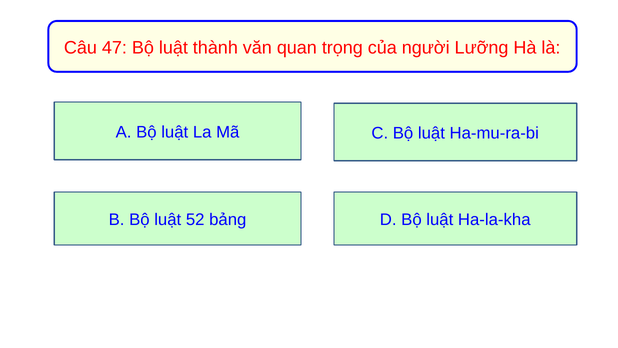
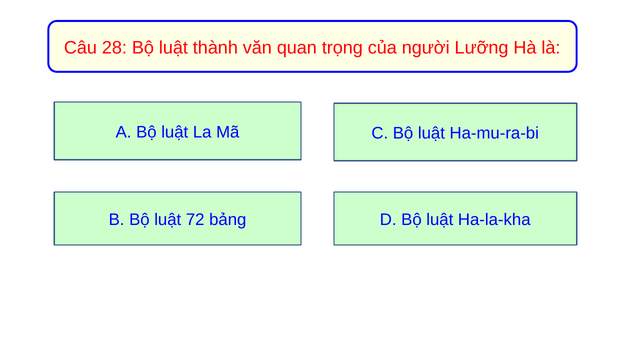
47: 47 -> 28 (114, 48)
52: 52 -> 72 (195, 219)
